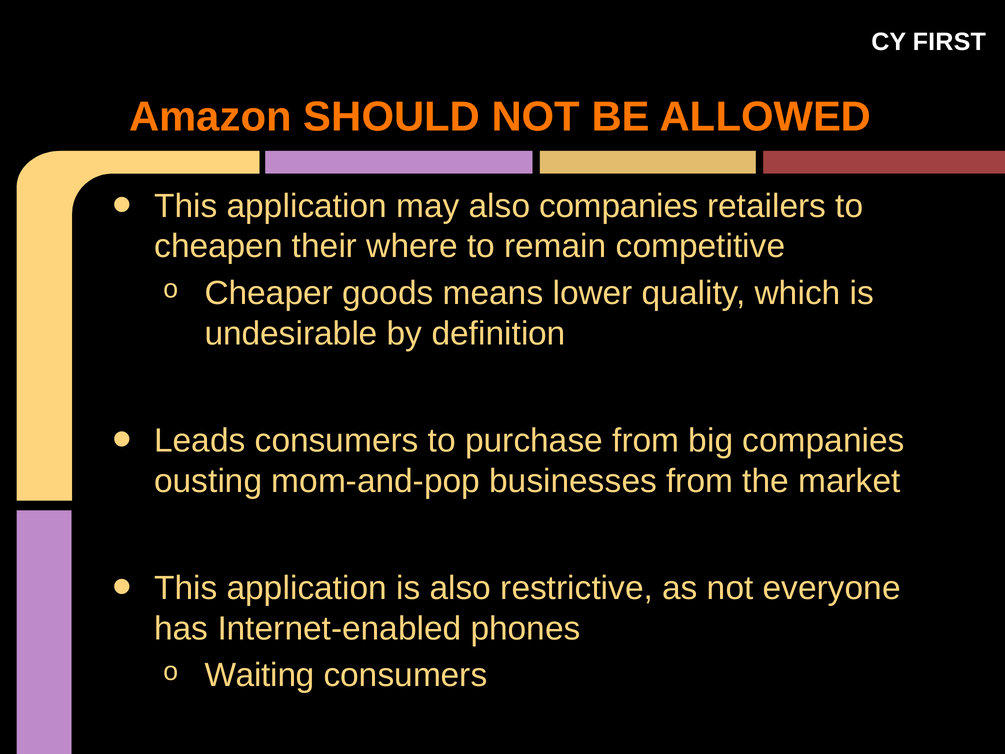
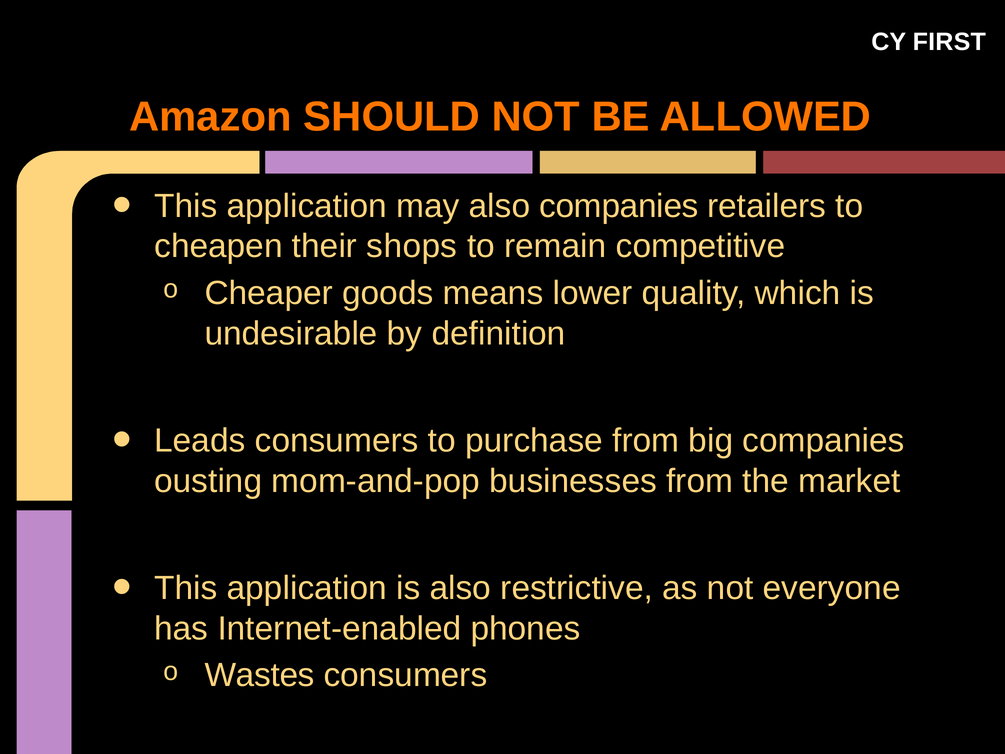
where: where -> shops (412, 246)
Waiting: Waiting -> Wastes (260, 675)
